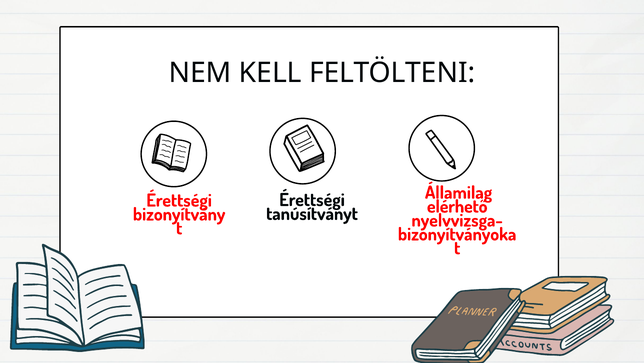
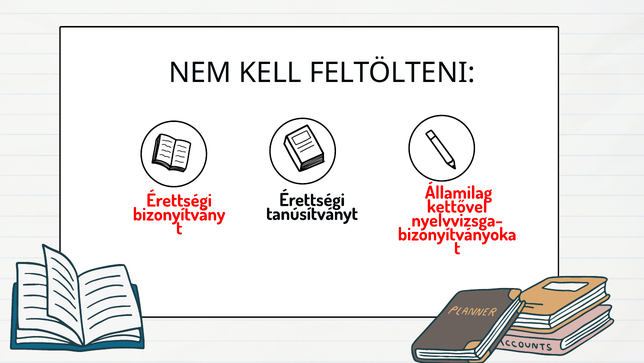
elérhető: elérhető -> kettővel (457, 206)
